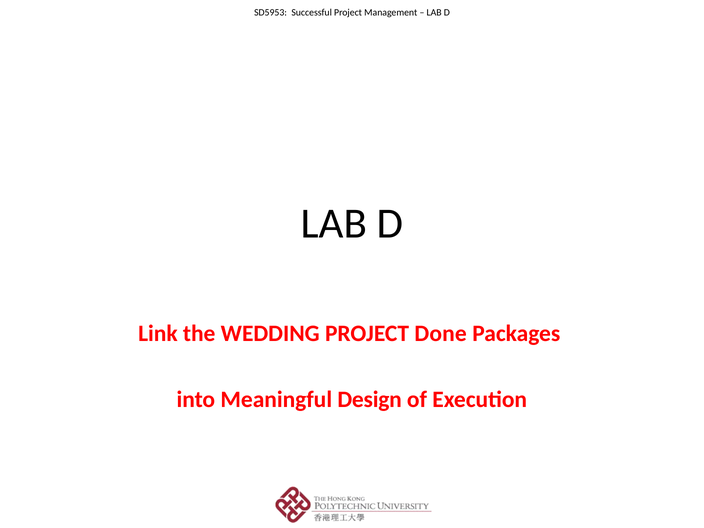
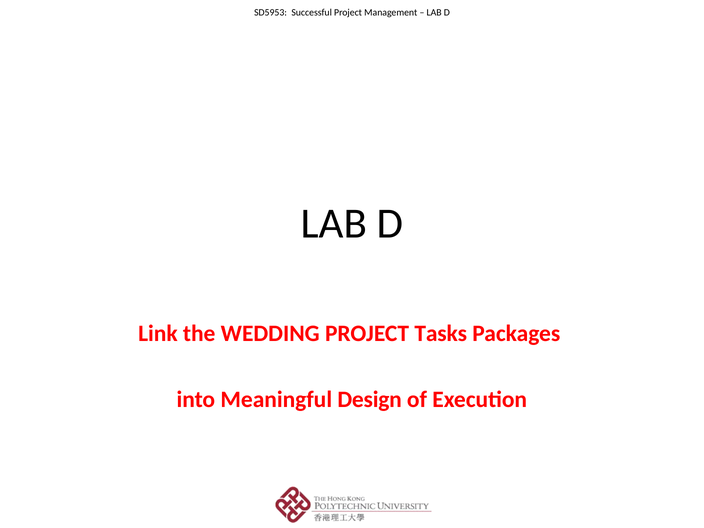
Done: Done -> Tasks (441, 334)
